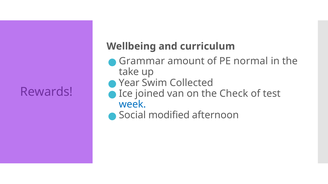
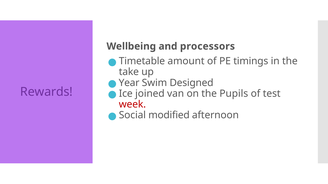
curriculum: curriculum -> processors (207, 46)
Grammar: Grammar -> Timetable (142, 61)
normal: normal -> timings (251, 61)
Collected: Collected -> Designed (192, 83)
Check: Check -> Pupils (234, 94)
week colour: blue -> red (132, 105)
